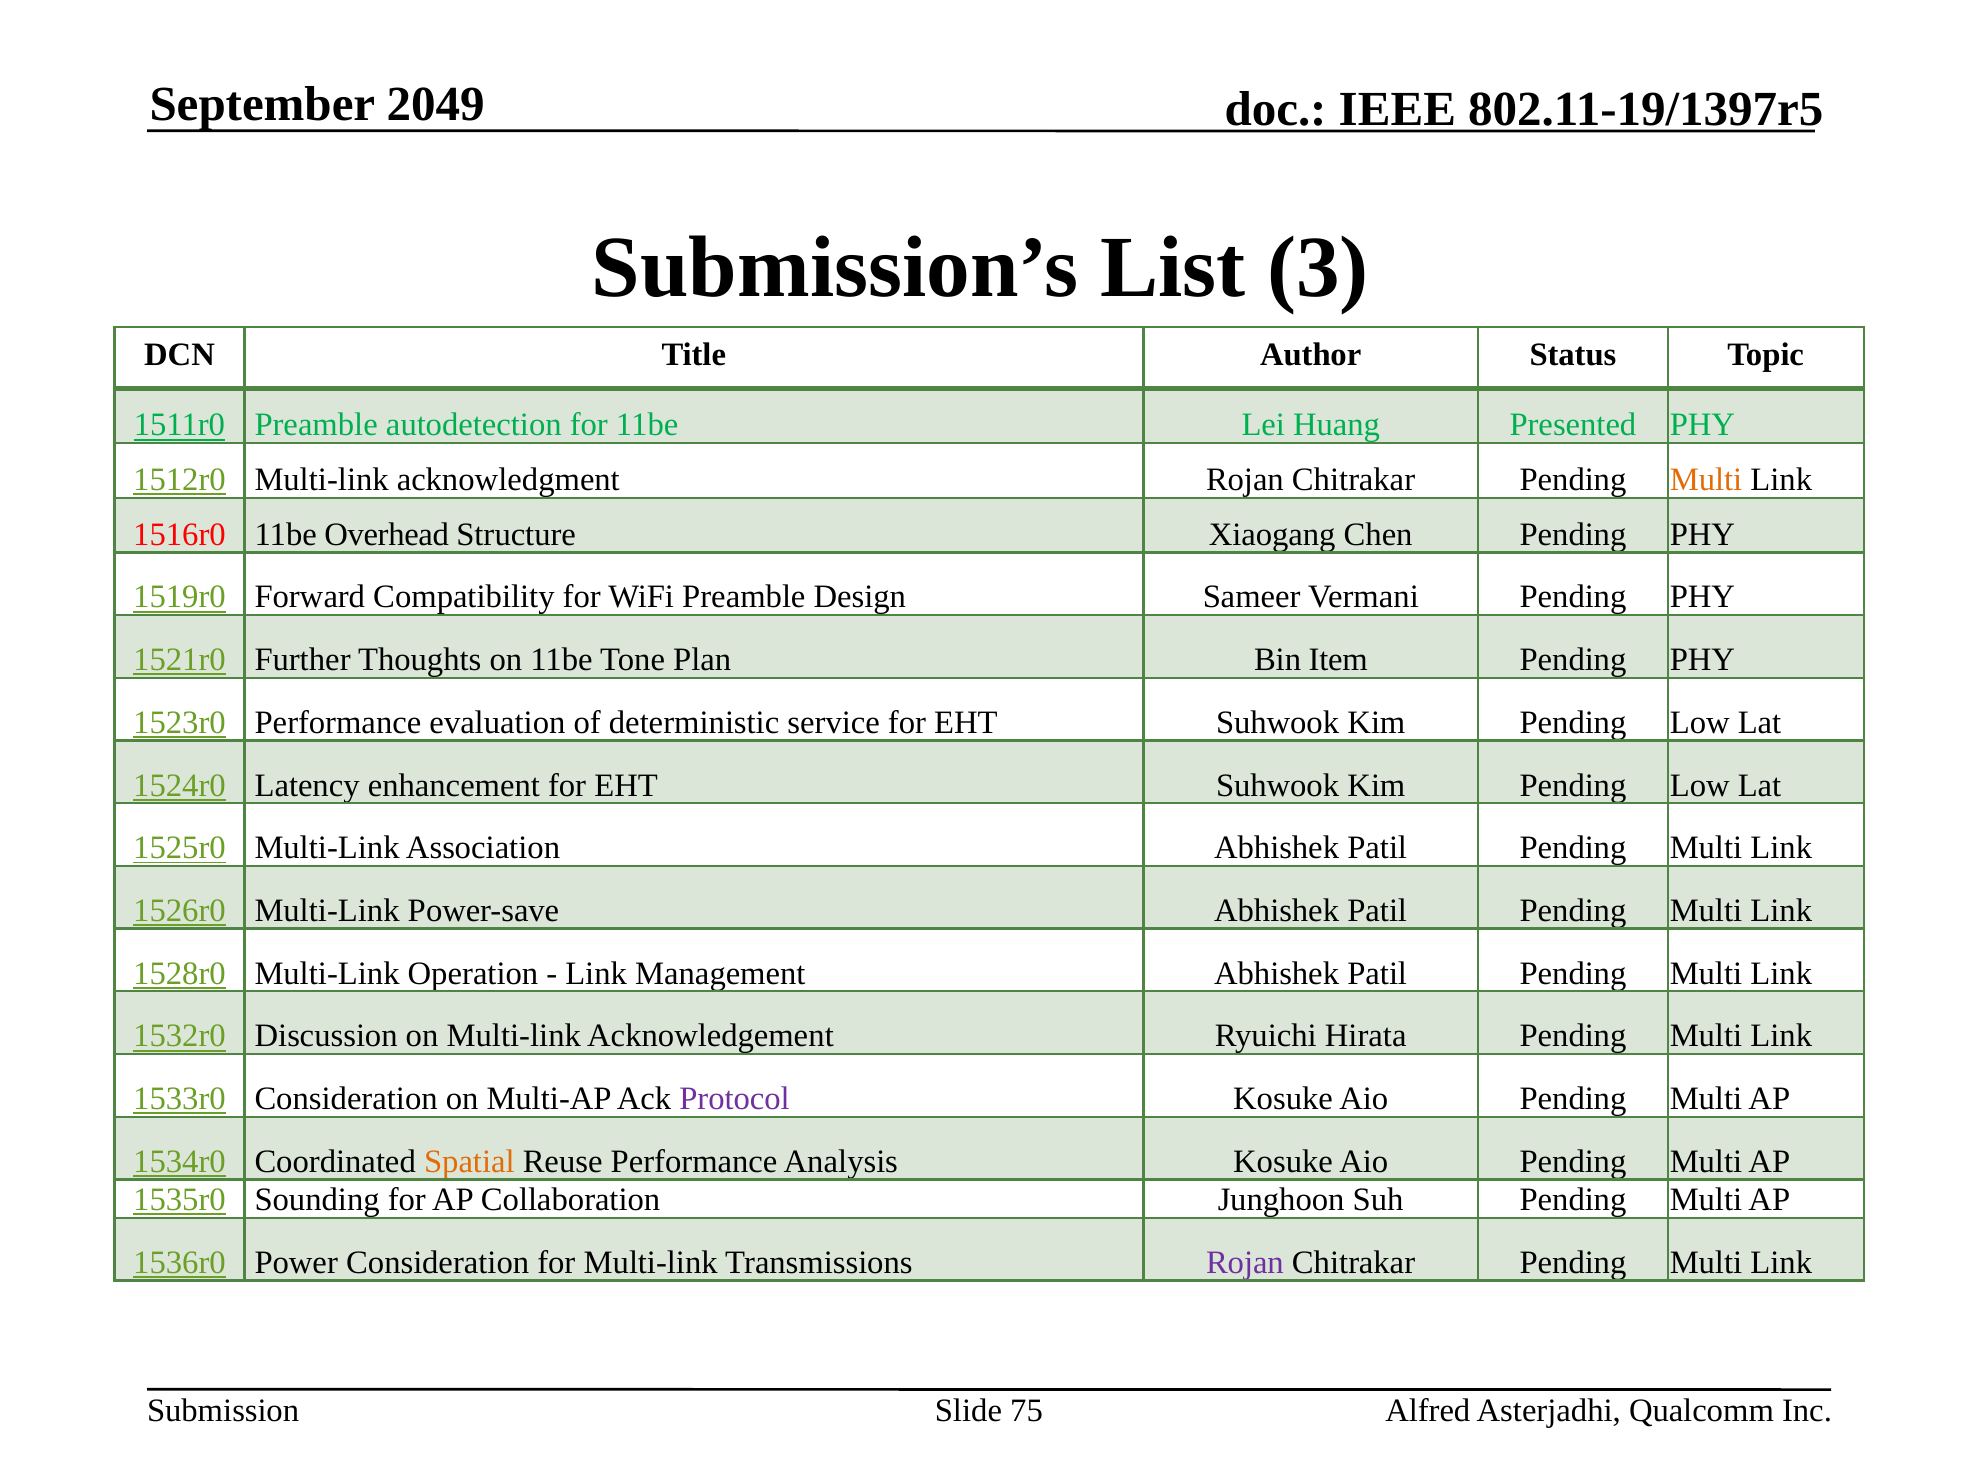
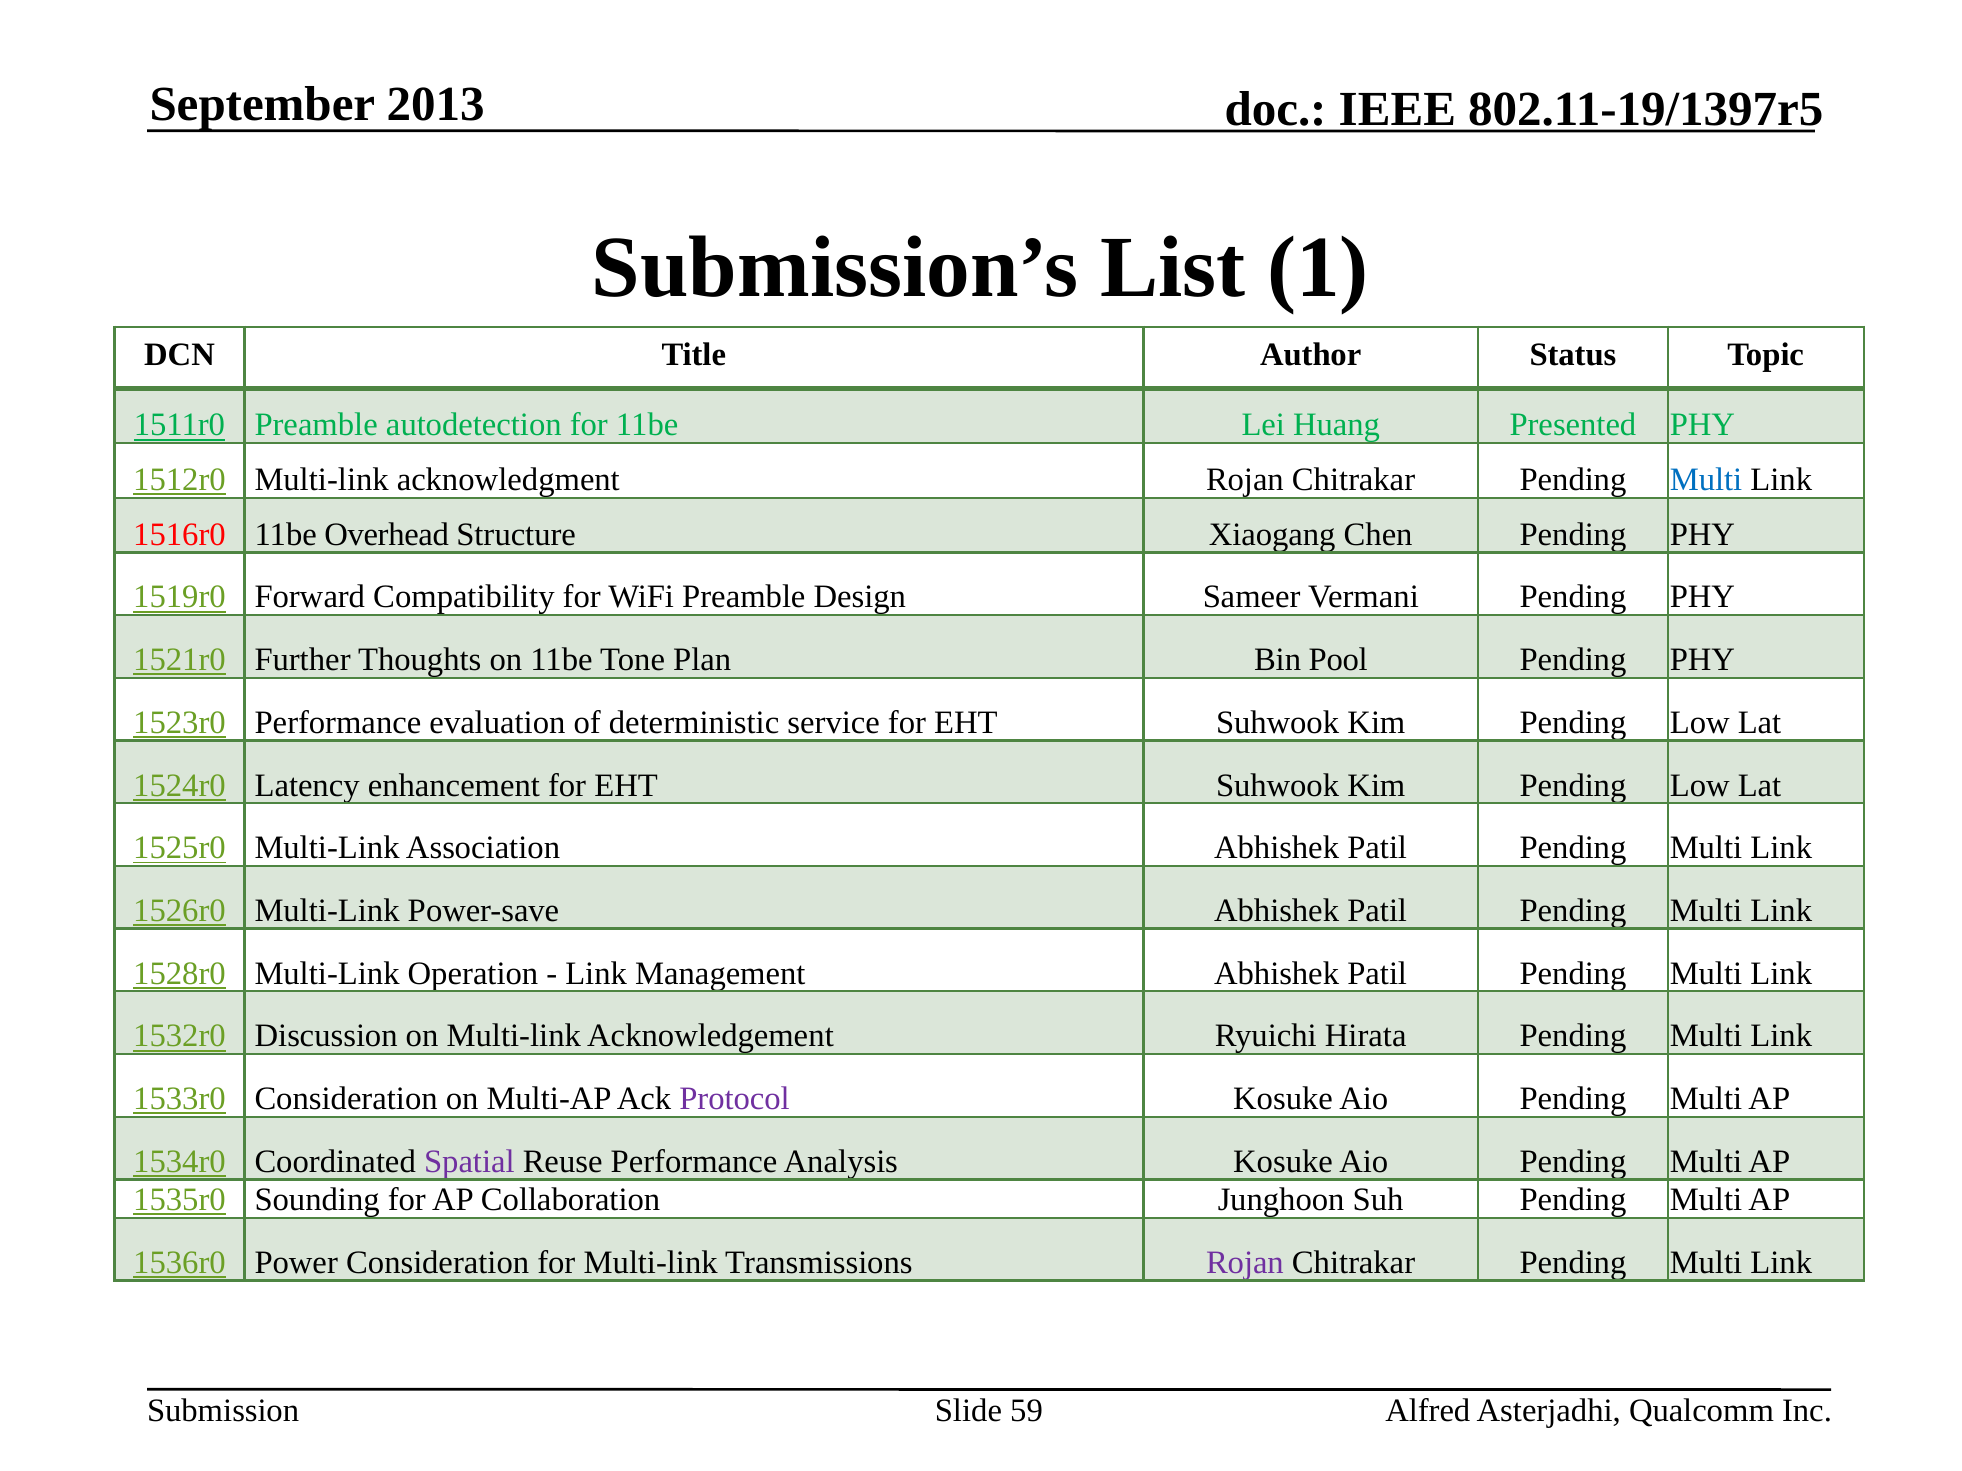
2049: 2049 -> 2013 (436, 104)
3: 3 -> 1 (1318, 267)
Multi colour: orange -> blue (1706, 480)
Item: Item -> Pool (1338, 660)
Spatial colour: orange -> purple (469, 1162)
75: 75 -> 59 (1027, 1411)
